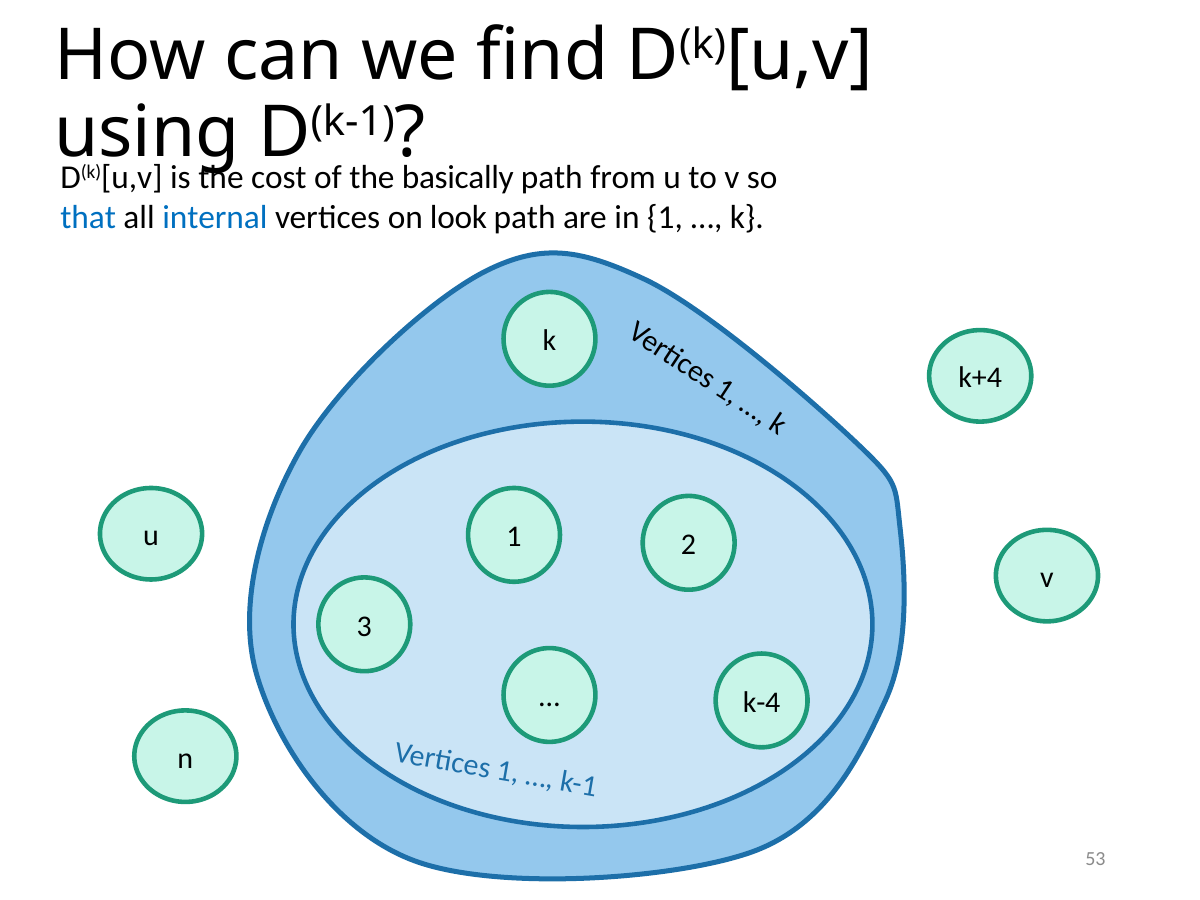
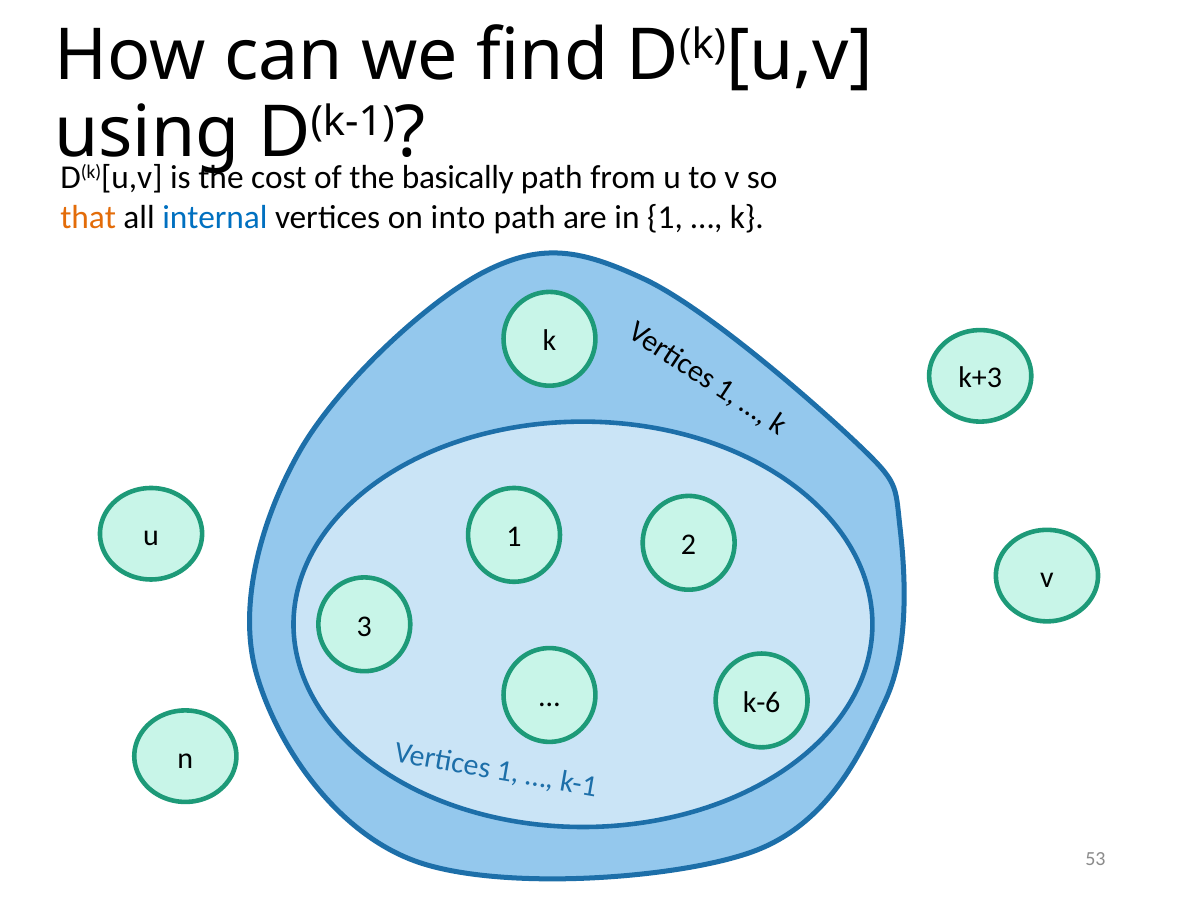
that colour: blue -> orange (88, 217)
look: look -> into (458, 217)
k+4: k+4 -> k+3 (980, 378)
k-4: k-4 -> k-6 (762, 702)
